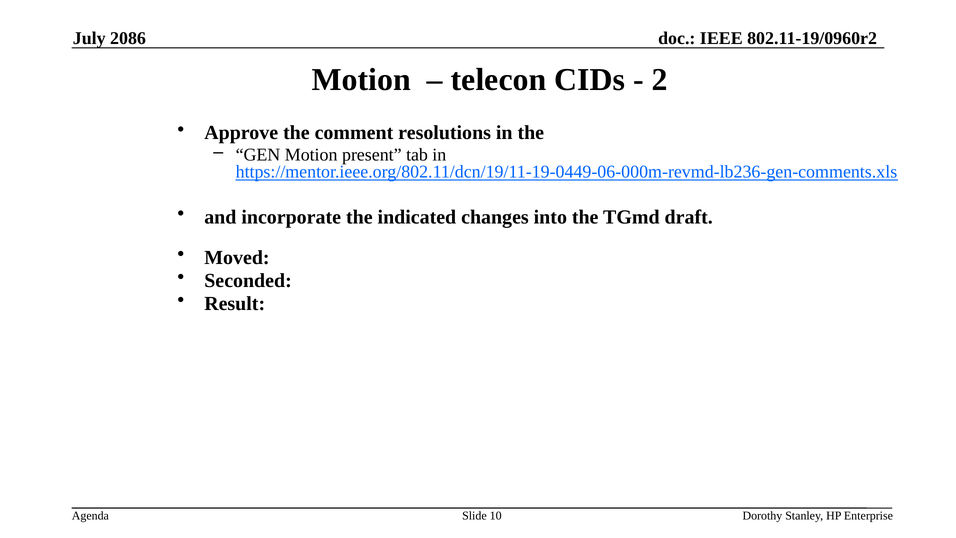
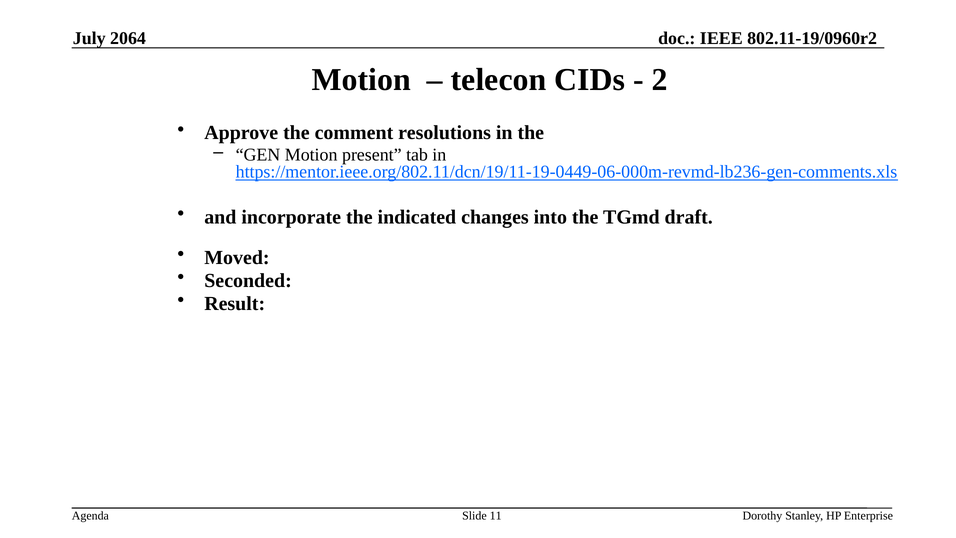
2086: 2086 -> 2064 (128, 38)
10: 10 -> 11 (496, 516)
